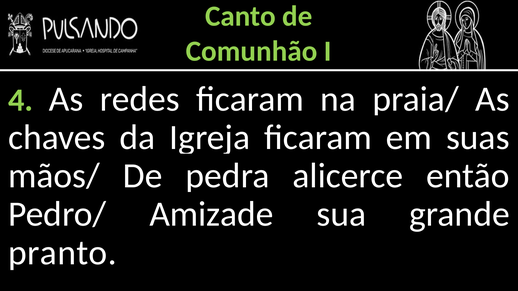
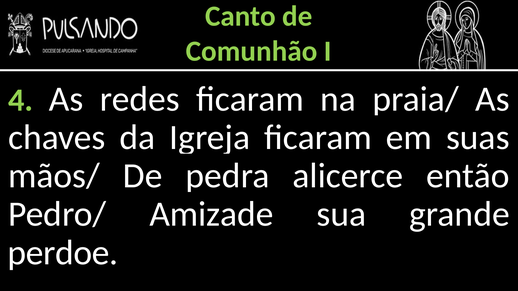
pranto: pranto -> perdoe (63, 253)
